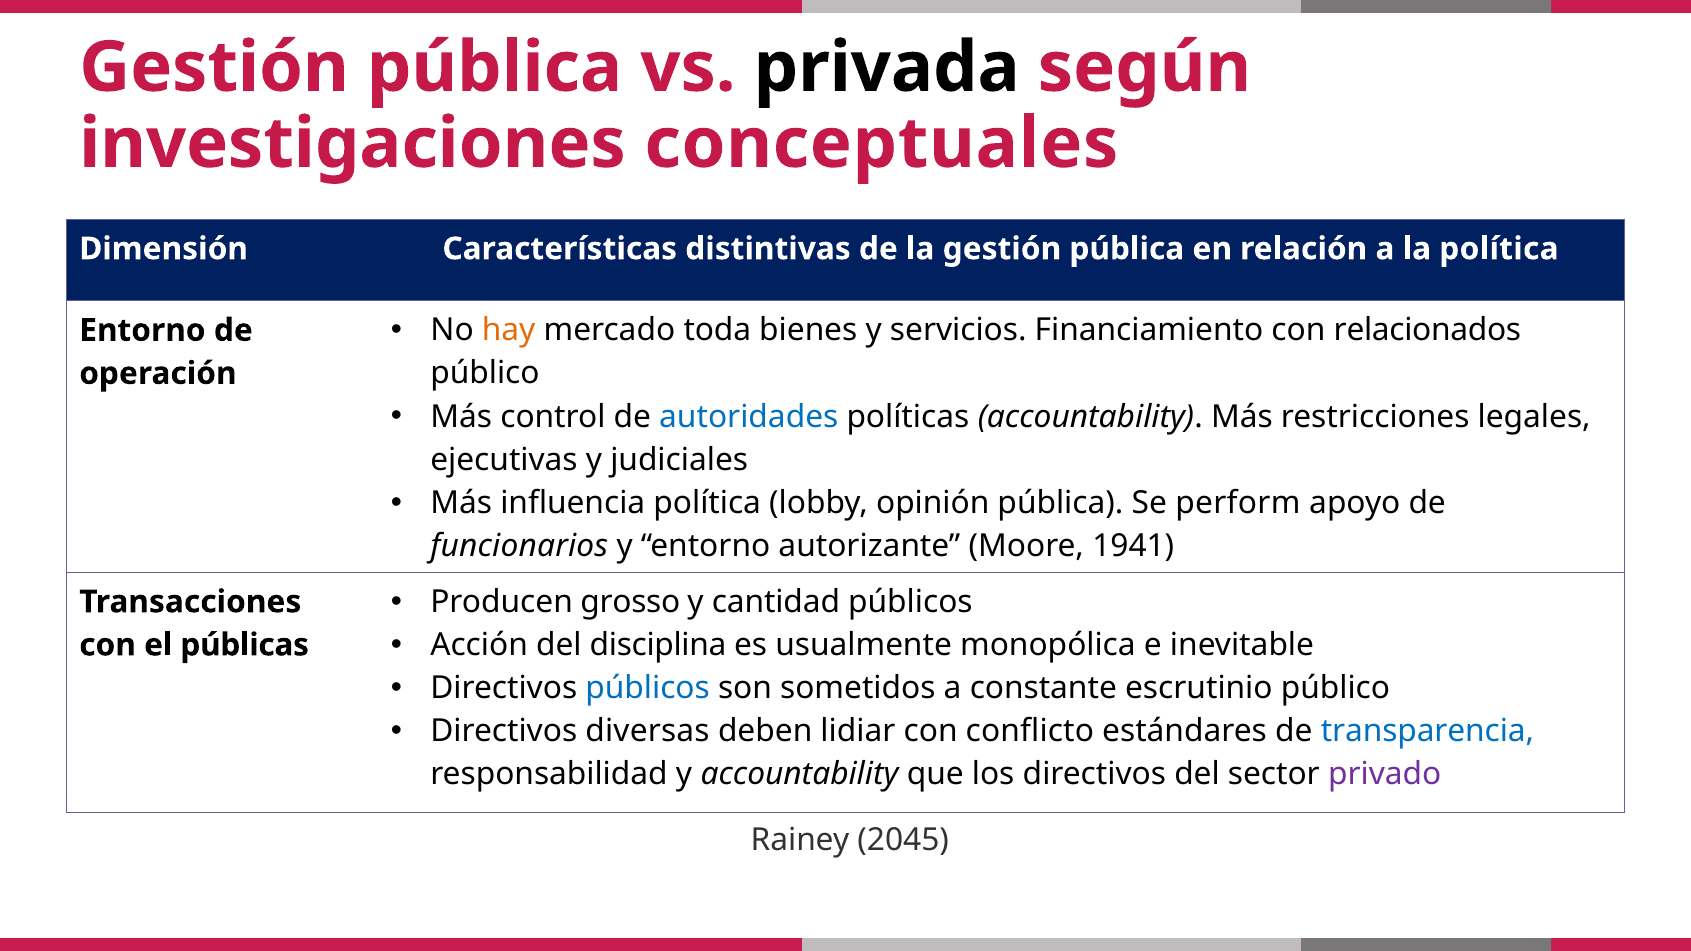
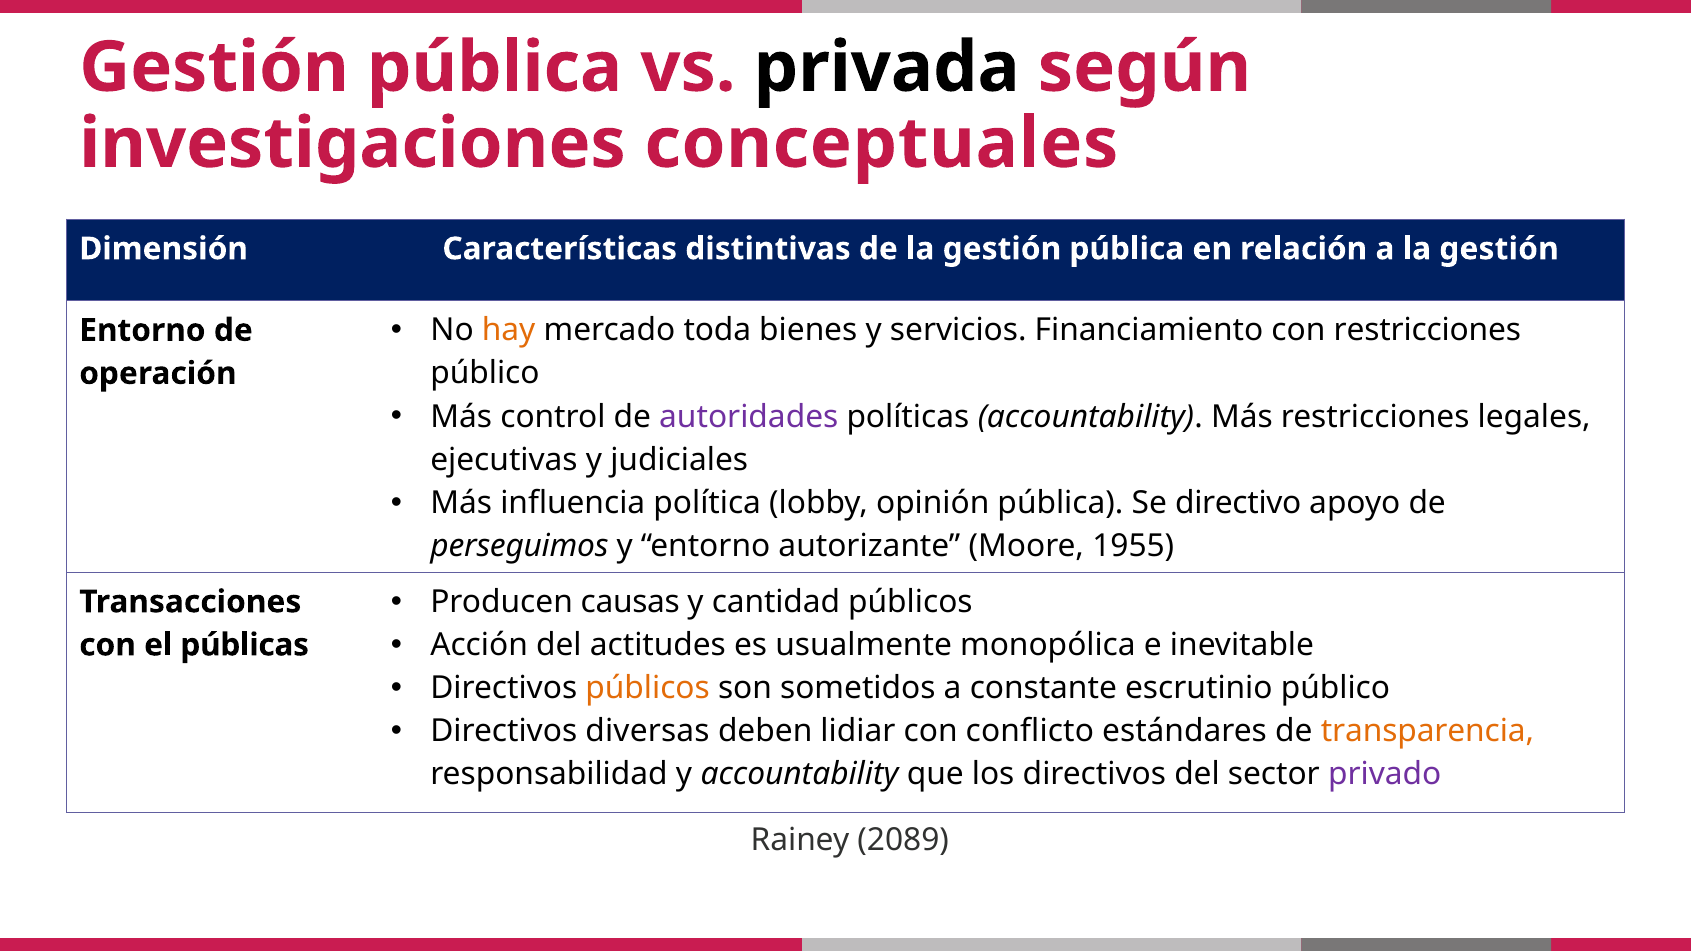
a la política: política -> gestión (1499, 249)
con relacionados: relacionados -> restricciones (1427, 330)
autoridades colour: blue -> purple (749, 417)
perform: perform -> directivo (1238, 503)
funcionarios: funcionarios -> perseguimos (519, 546)
1941: 1941 -> 1955 (1133, 546)
grosso: grosso -> causas (630, 602)
disciplina: disciplina -> actitudes (658, 645)
públicos colour: blue -> orange (648, 688)
transparencia colour: blue -> orange (1427, 731)
2045: 2045 -> 2089 (903, 840)
